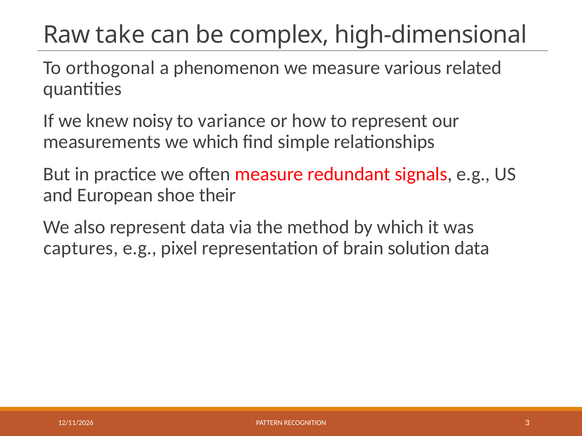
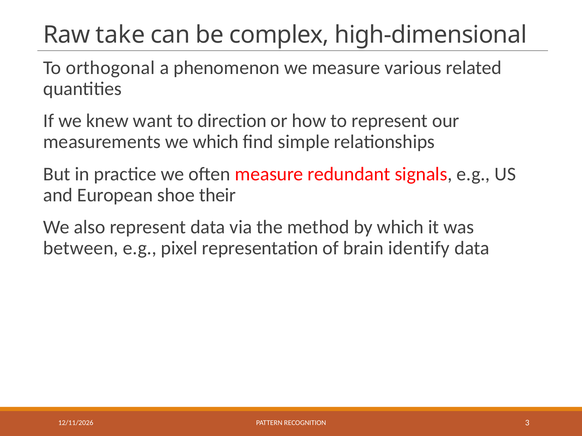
noisy: noisy -> want (153, 121)
variance: variance -> direction (232, 121)
captures: captures -> between (81, 248)
solution: solution -> identify (419, 248)
